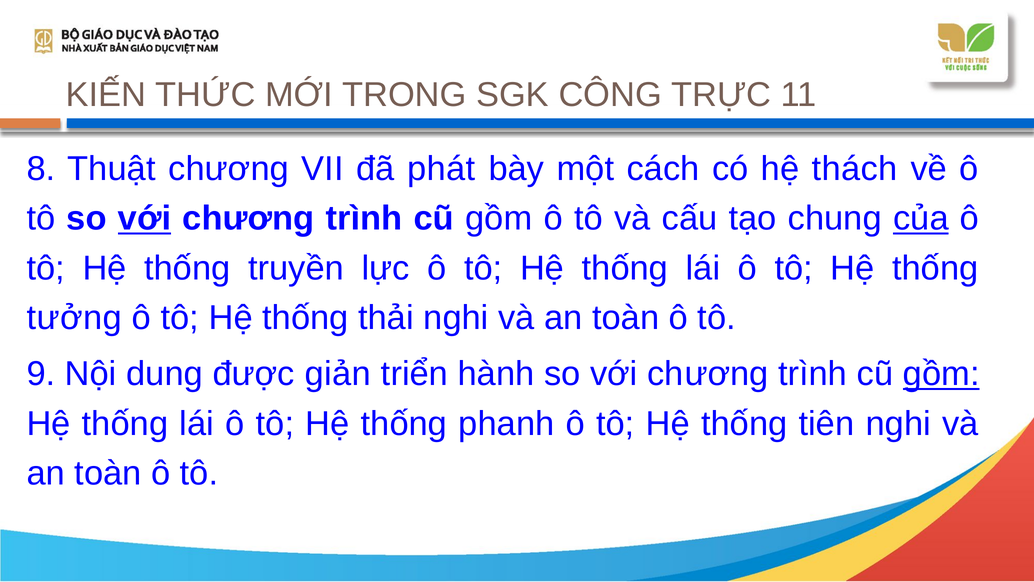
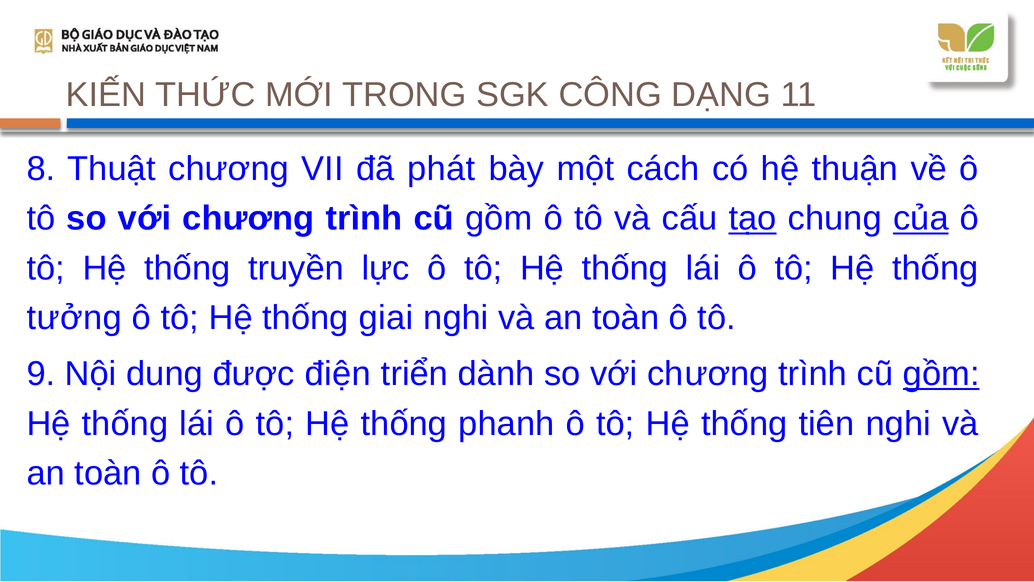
TRỰC: TRỰC -> DẠNG (721, 95)
thách: thách -> thuận (855, 169)
với underline: present -> none (145, 218)
tạo underline: none -> present (753, 218)
thải: thải -> giai (386, 318)
giản: giản -> điện (338, 374)
hành: hành -> dành (496, 374)
